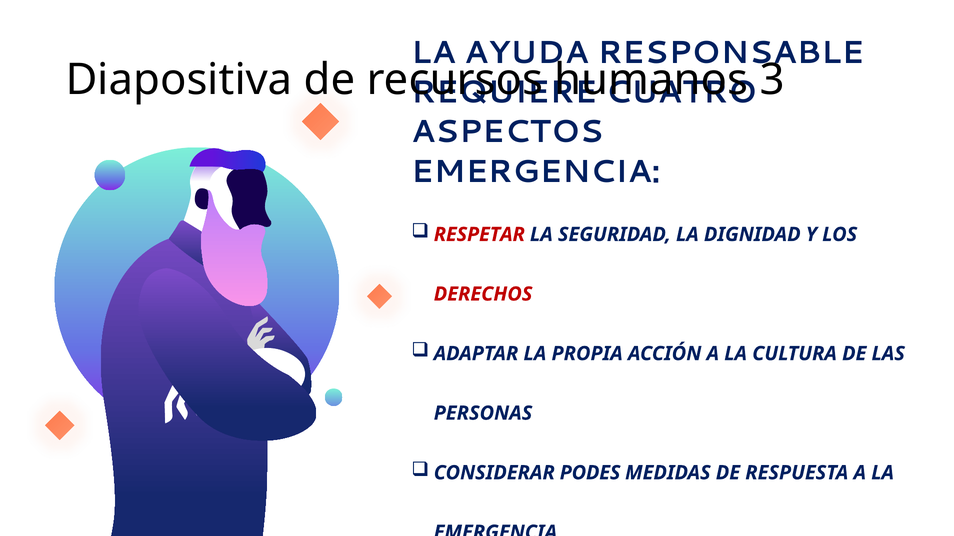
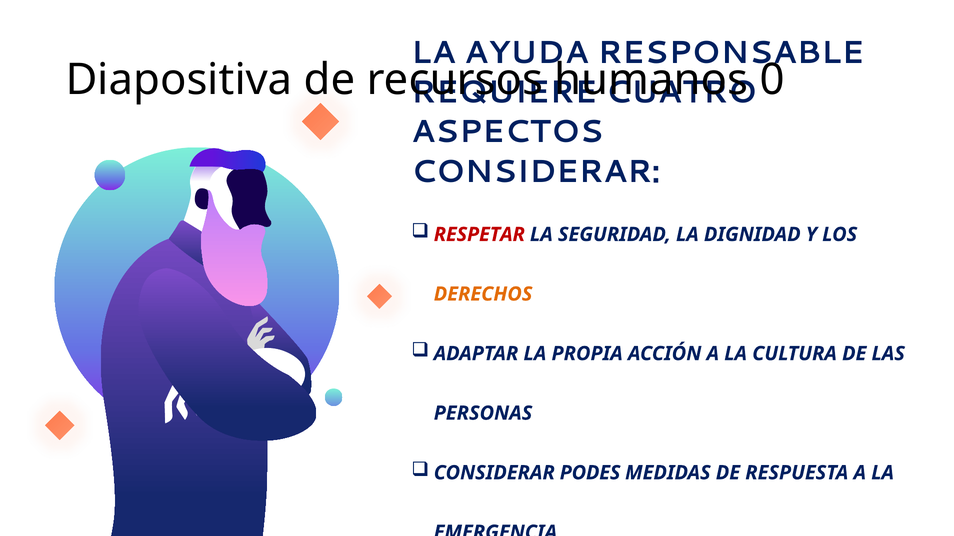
3: 3 -> 0 (772, 80)
EMERGENCIA: EMERGENCIA -> CONSIDERAR (536, 172)
DERECHOS colour: red -> orange (483, 294)
